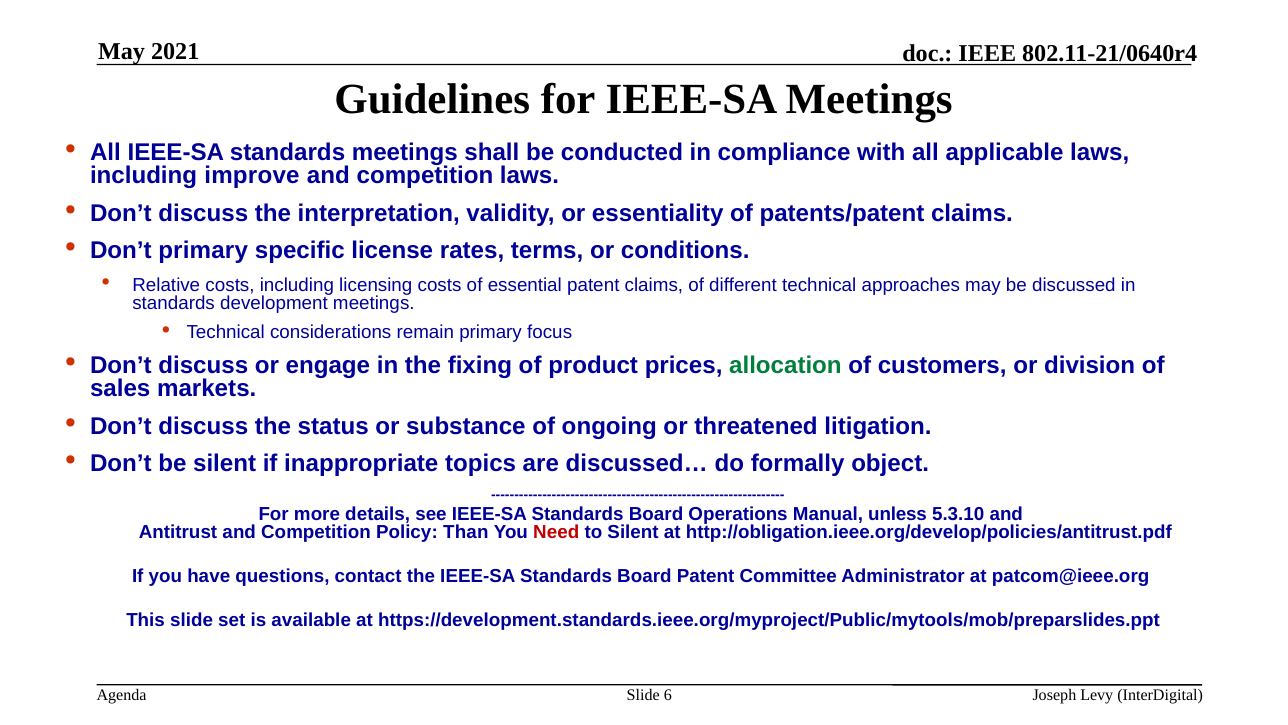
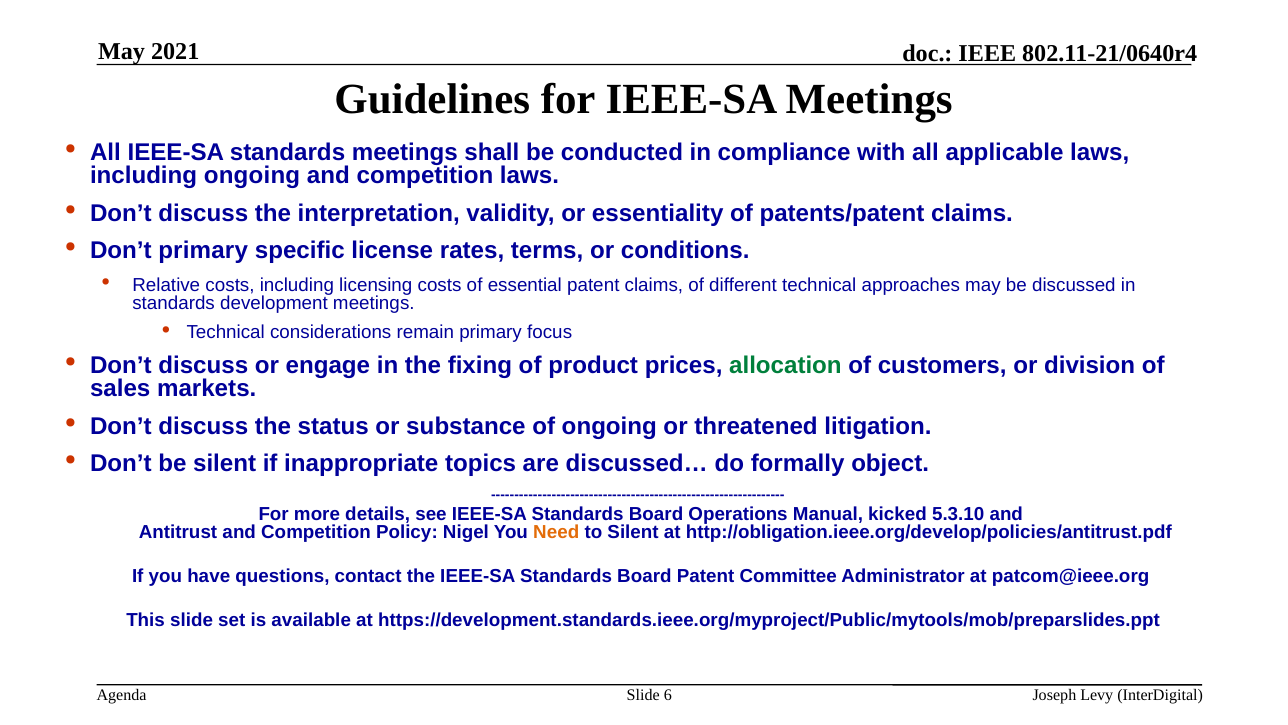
including improve: improve -> ongoing (252, 175)
unless: unless -> kicked (897, 514)
Than: Than -> Nigel (466, 532)
Need colour: red -> orange (556, 532)
